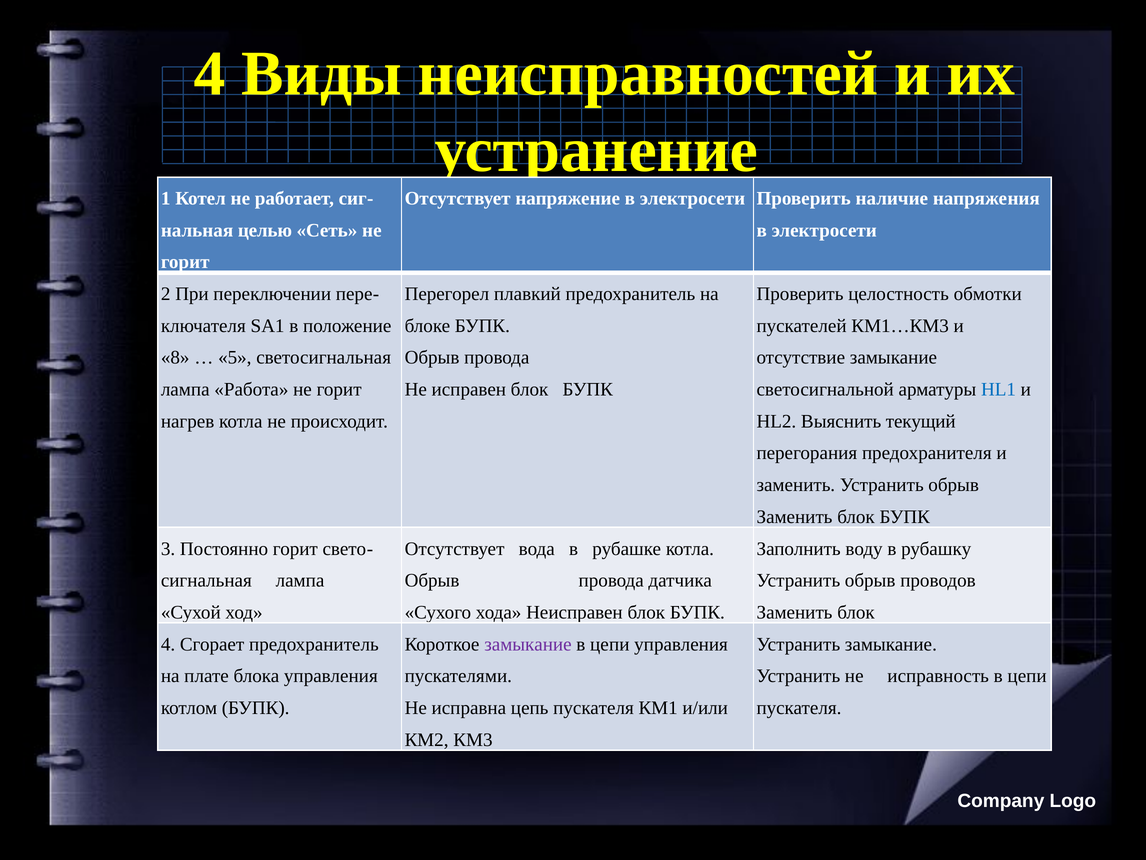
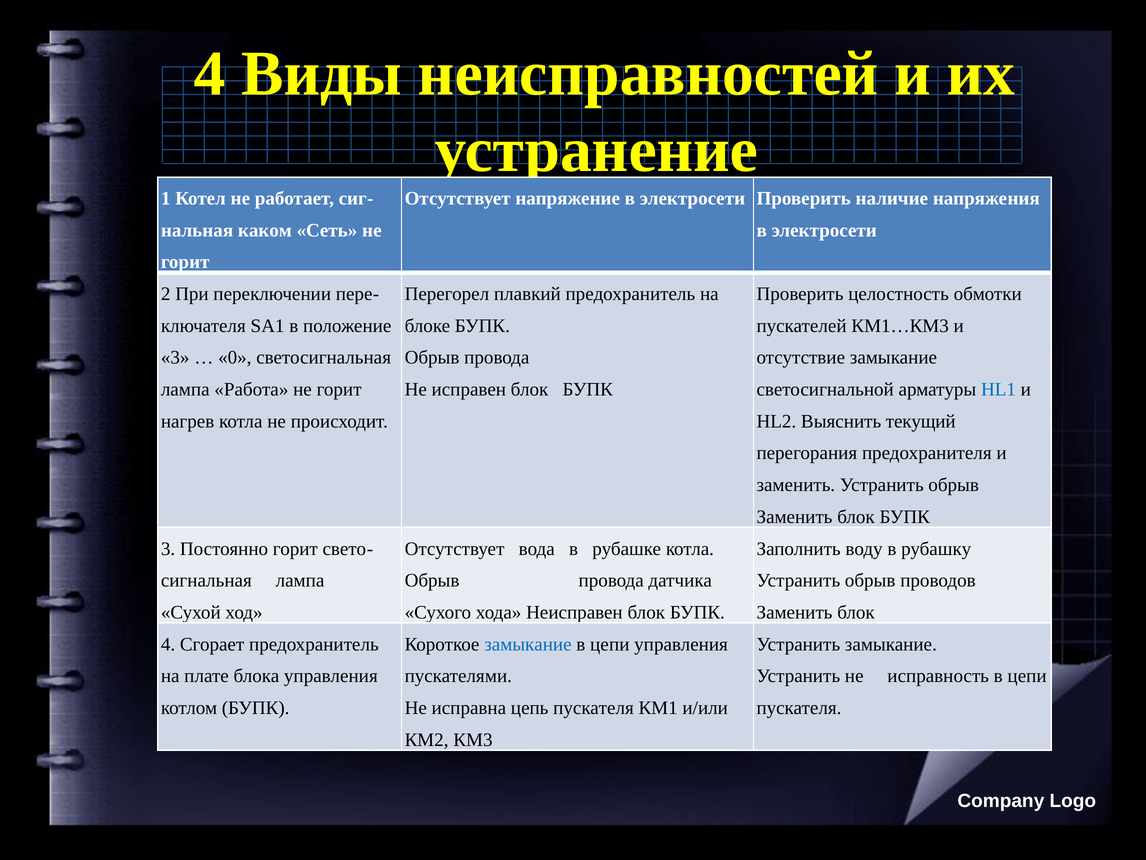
целью: целью -> каком (265, 230)
8: 8 -> 3 (175, 357)
5: 5 -> 0 (235, 357)
замыкание colour: purple -> blue (528, 644)
